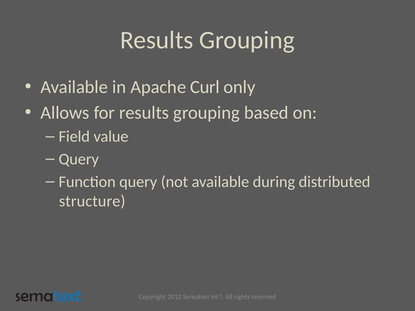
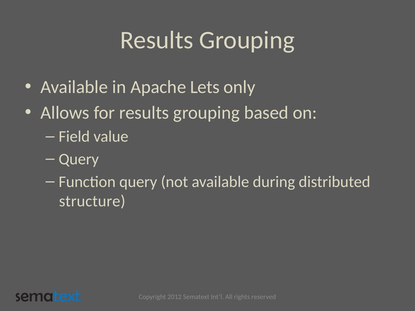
Curl: Curl -> Lets (205, 87)
